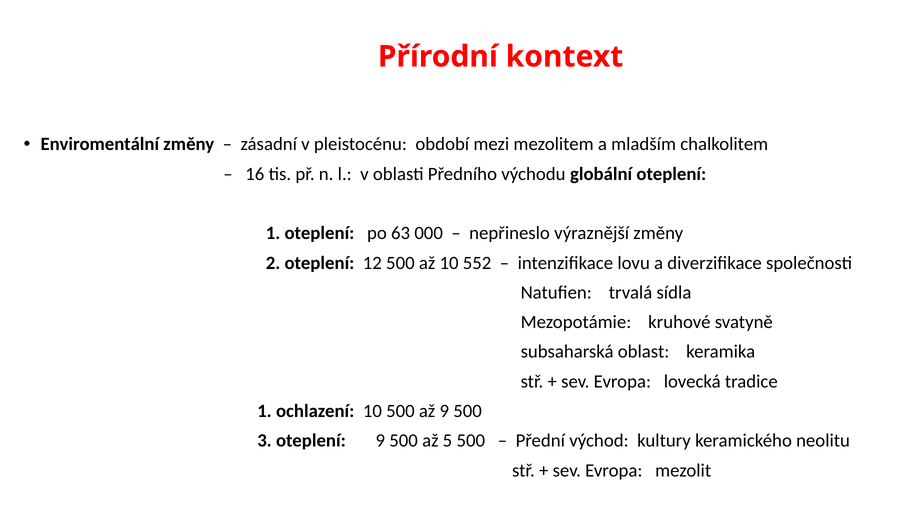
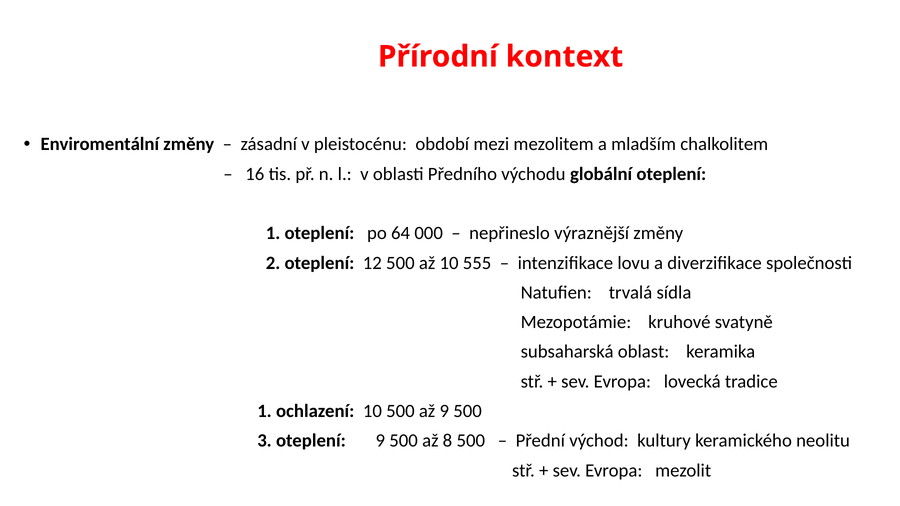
63: 63 -> 64 (401, 233)
552: 552 -> 555 (477, 263)
5: 5 -> 8 (447, 441)
